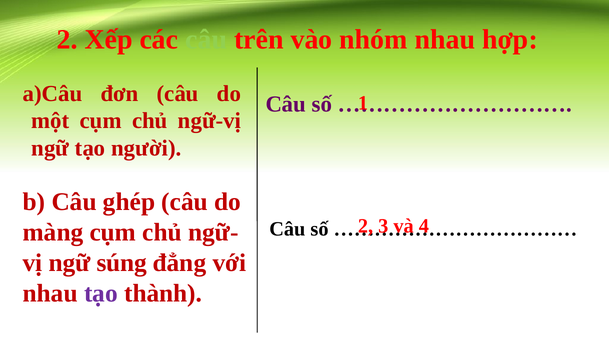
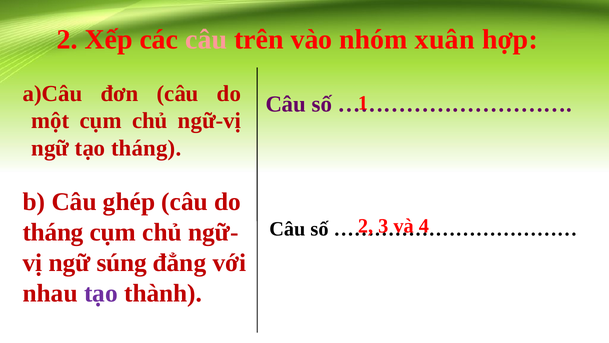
câu colour: light green -> pink (206, 40)
nhóm nhau: nhau -> xuân (445, 40)
tạo người: người -> tháng (146, 148)
màng: màng -> tháng (53, 232)
